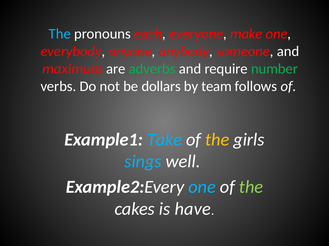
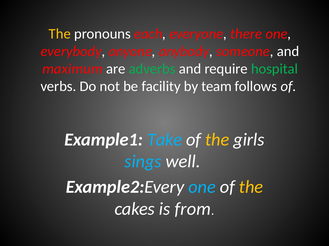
The colour: light blue -> yellow (60, 34)
make: make -> there (246, 34)
number: number -> hospital (274, 69)
dollars: dollars -> facility (161, 87)
the colour: light green -> yellow (251, 188)
have: have -> from (193, 209)
